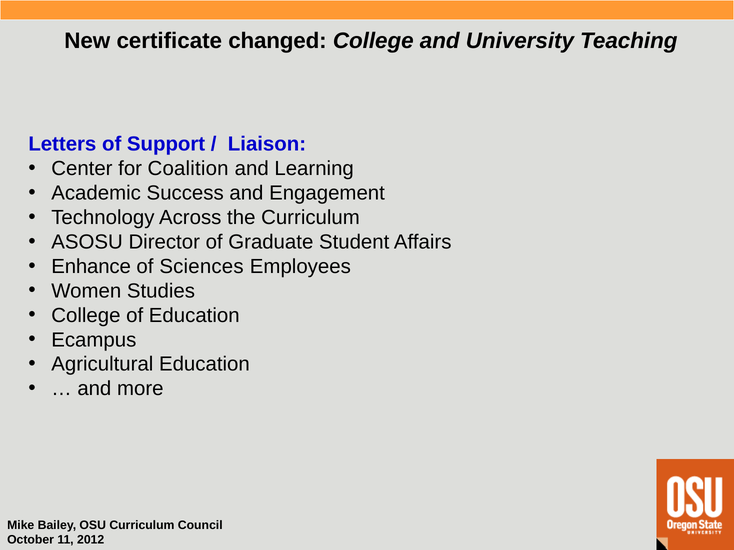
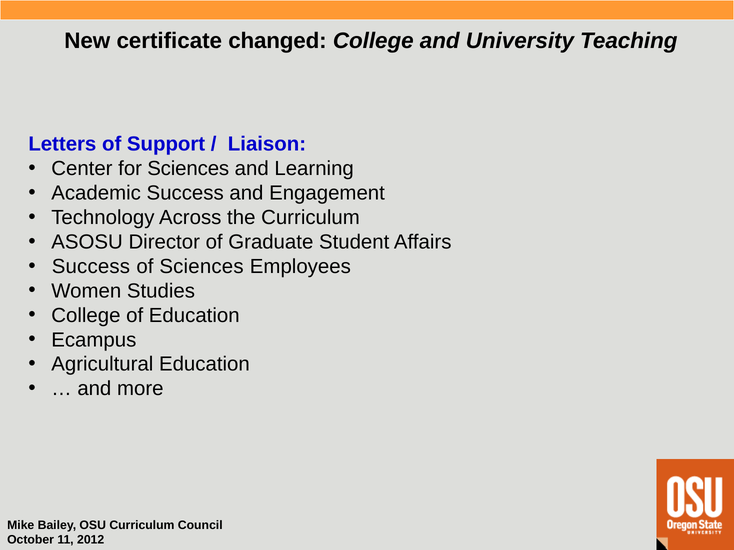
for Coalition: Coalition -> Sciences (188, 169)
Enhance: Enhance -> Success (91, 267)
